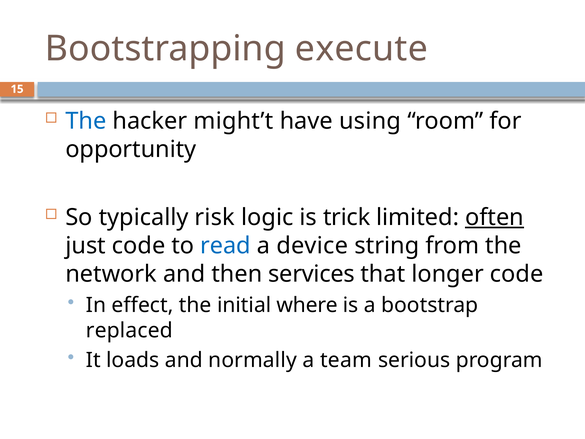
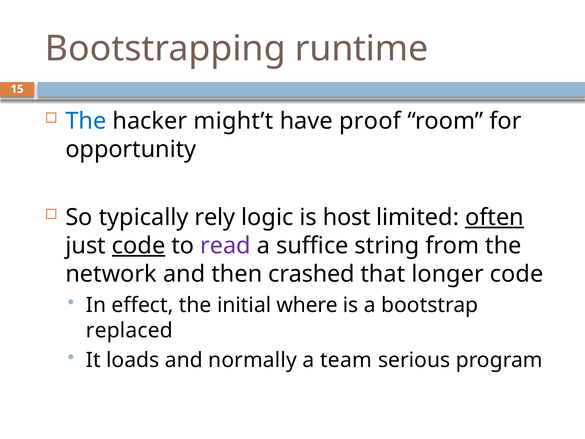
execute: execute -> runtime (362, 49)
using: using -> proof (370, 121)
risk: risk -> rely (215, 217)
trick: trick -> host (347, 217)
code underline: none -> present (139, 246)
read colour: blue -> purple (226, 246)
device: device -> suffice (312, 246)
services: services -> crashed (312, 274)
